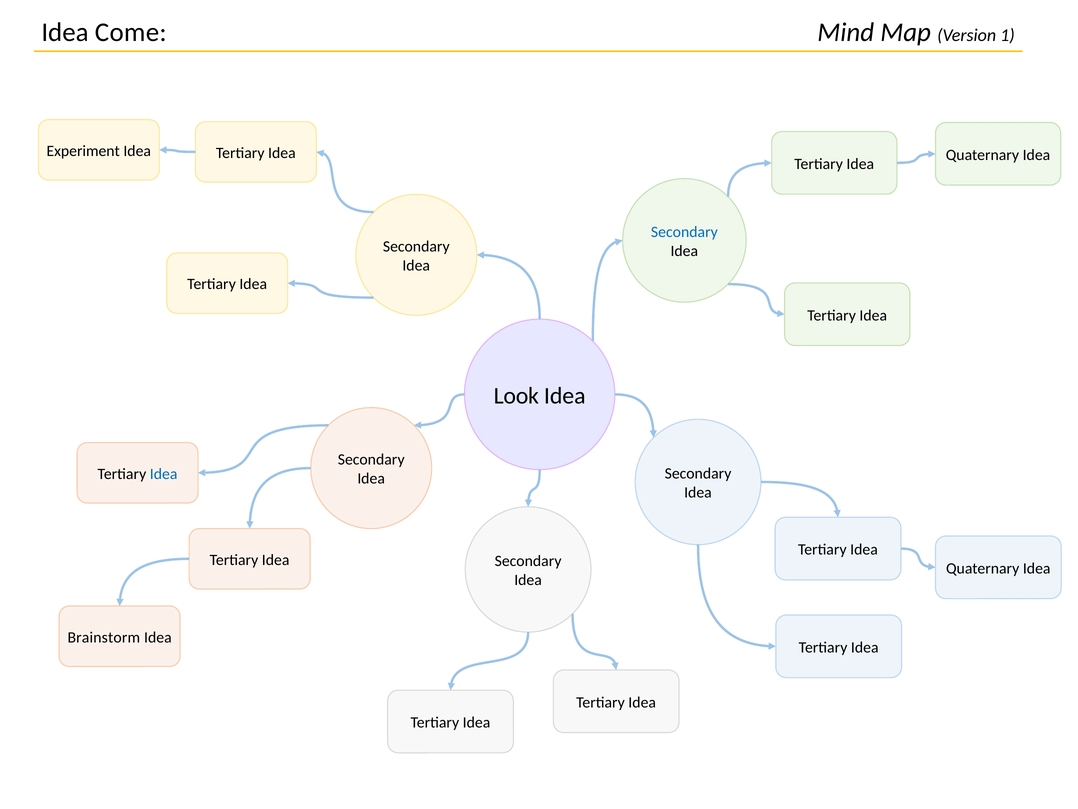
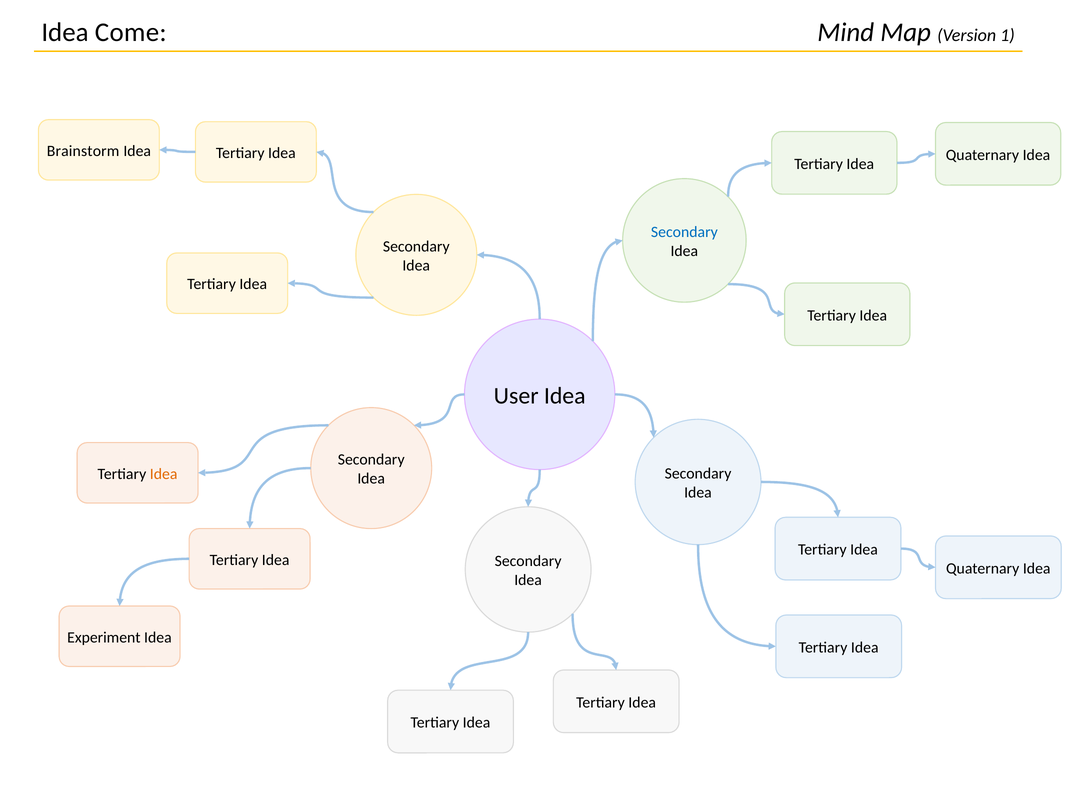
Experiment: Experiment -> Brainstorm (83, 151)
Look: Look -> User (516, 396)
Idea colour: blue -> orange (164, 474)
Brainstorm: Brainstorm -> Experiment (104, 637)
